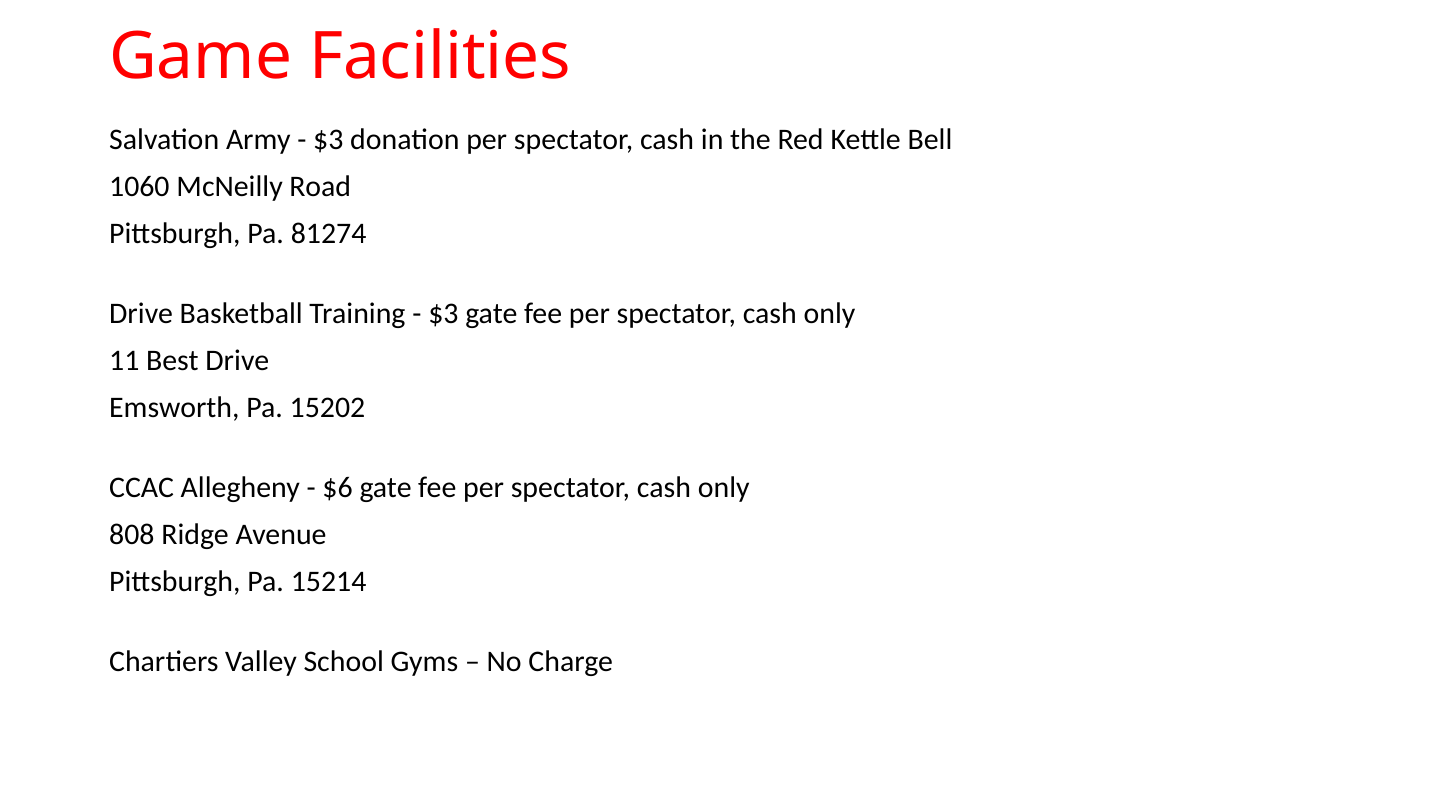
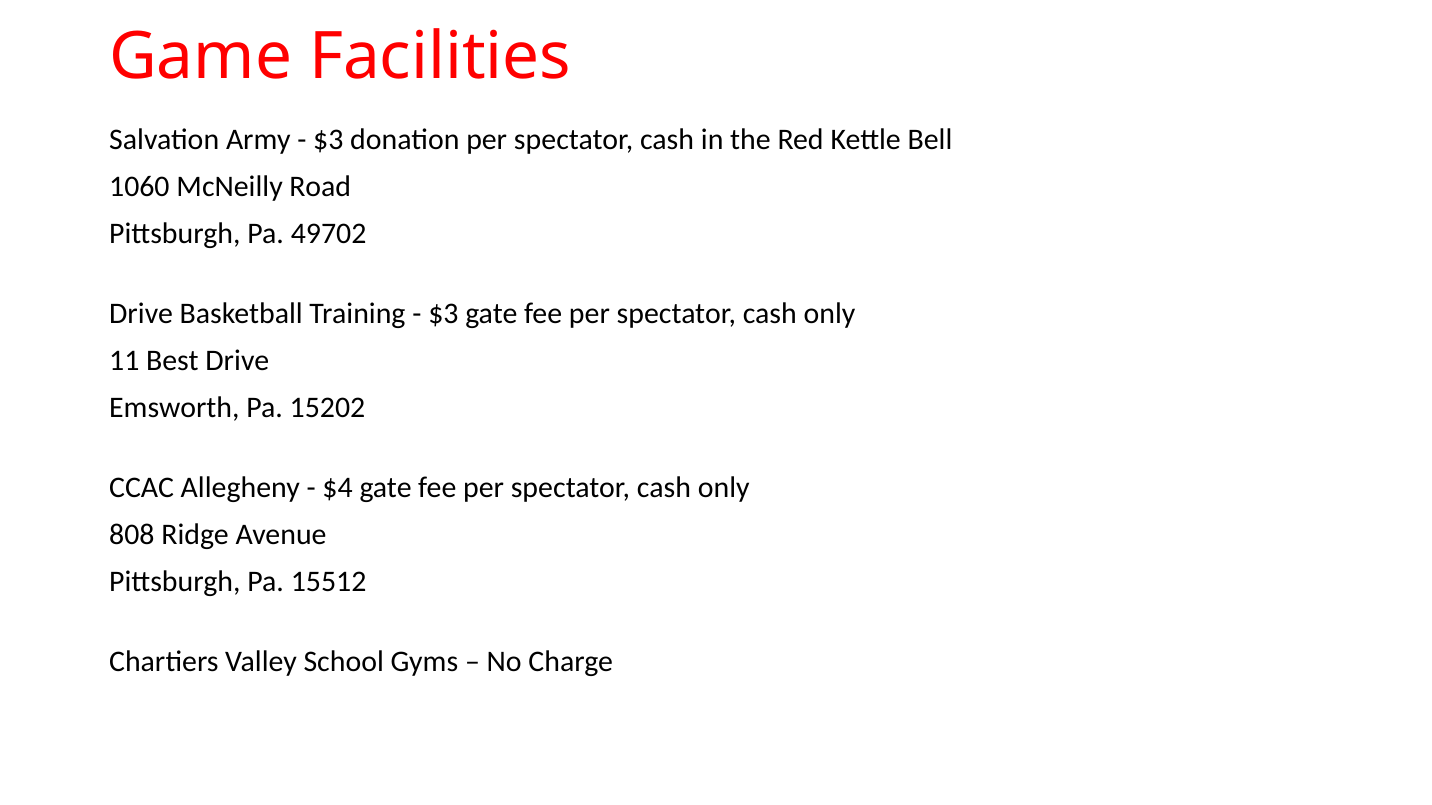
81274: 81274 -> 49702 (329, 234)
$6: $6 -> $4 (338, 488)
15214: 15214 -> 15512 (329, 582)
